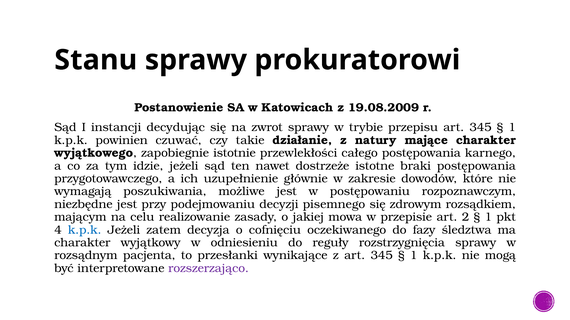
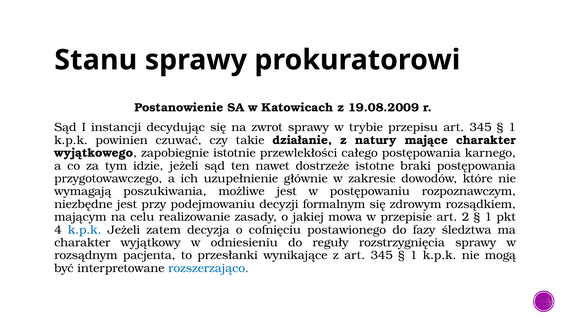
pisemnego: pisemnego -> formalnym (334, 205)
oczekiwanego: oczekiwanego -> postawionego (347, 230)
rozszerzająco colour: purple -> blue (209, 269)
